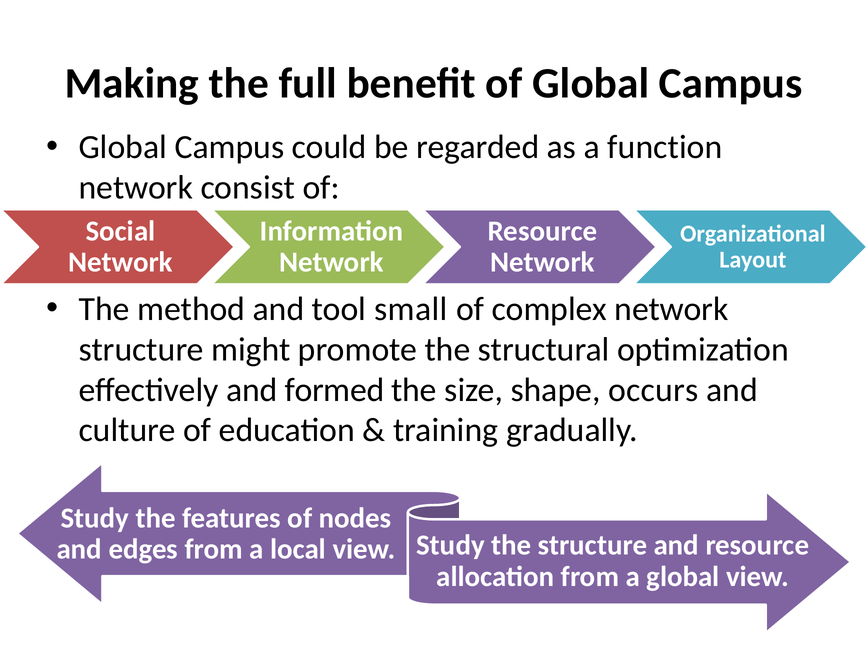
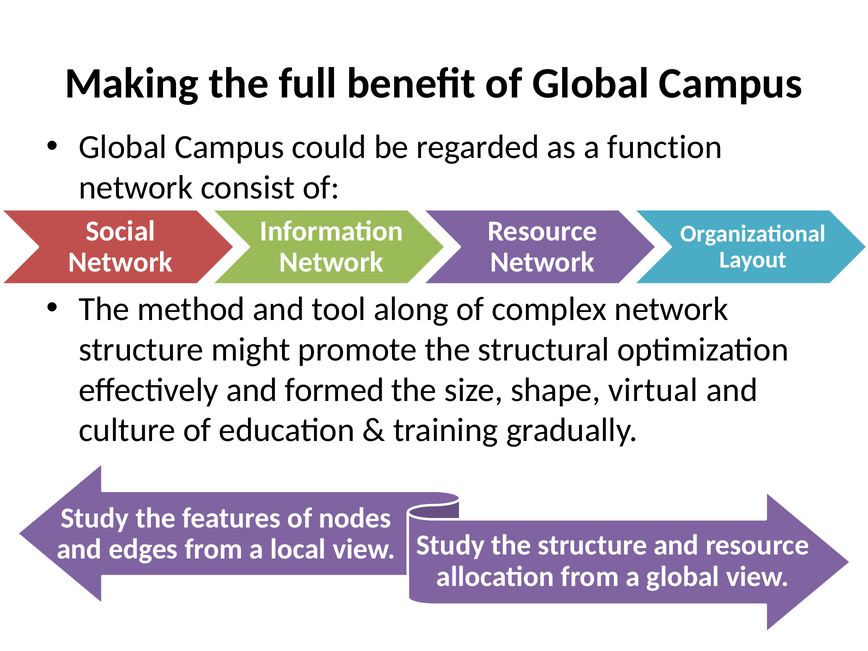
small: small -> along (411, 309)
occurs: occurs -> virtual (653, 390)
